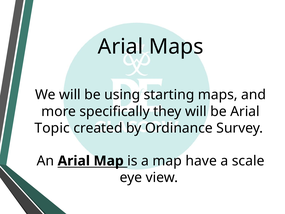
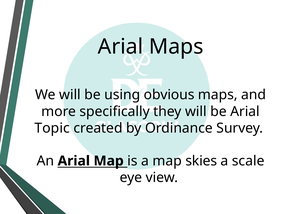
starting: starting -> obvious (169, 95)
have: have -> skies (201, 161)
